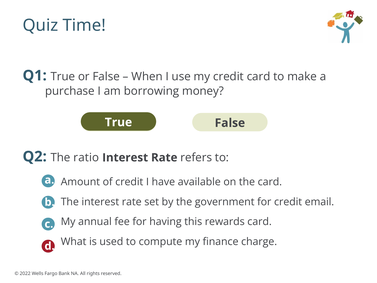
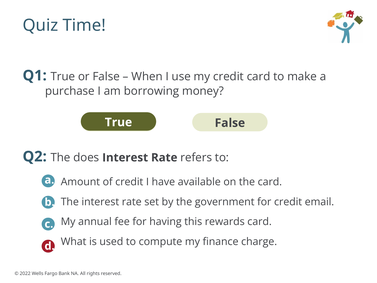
ratio: ratio -> does (86, 157)
